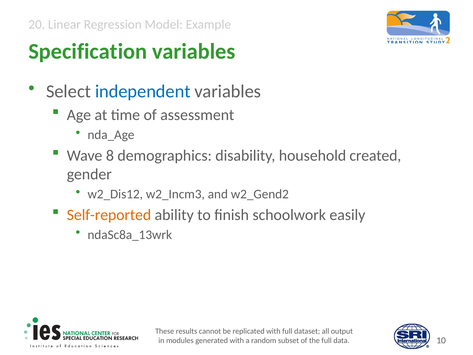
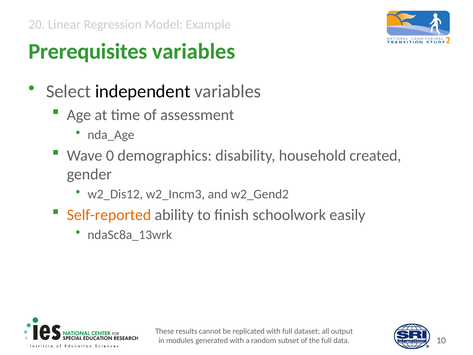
Specification: Specification -> Prerequisites (88, 51)
independent colour: blue -> black (143, 91)
8: 8 -> 0 (110, 155)
